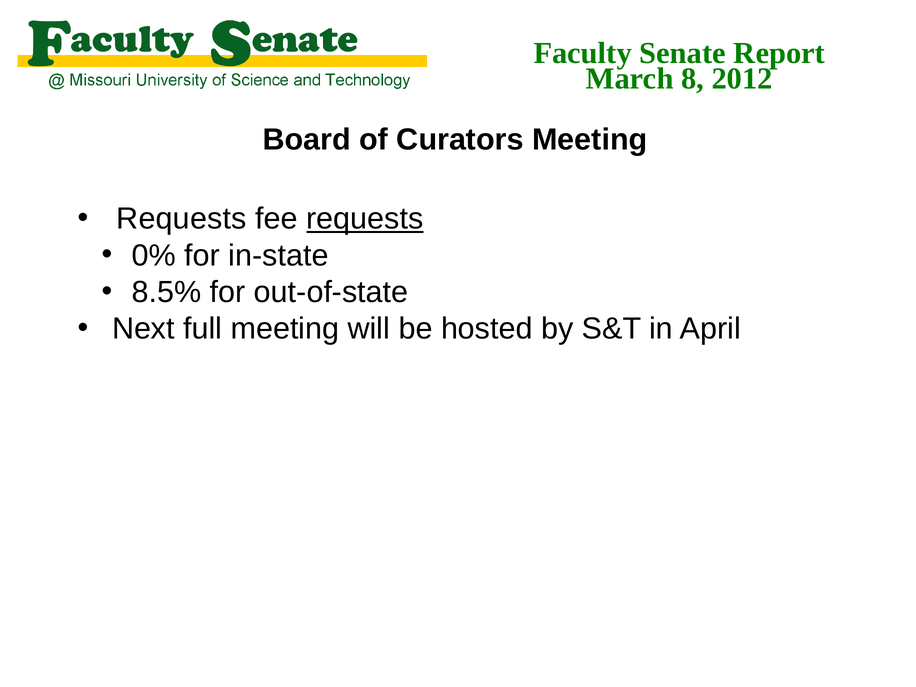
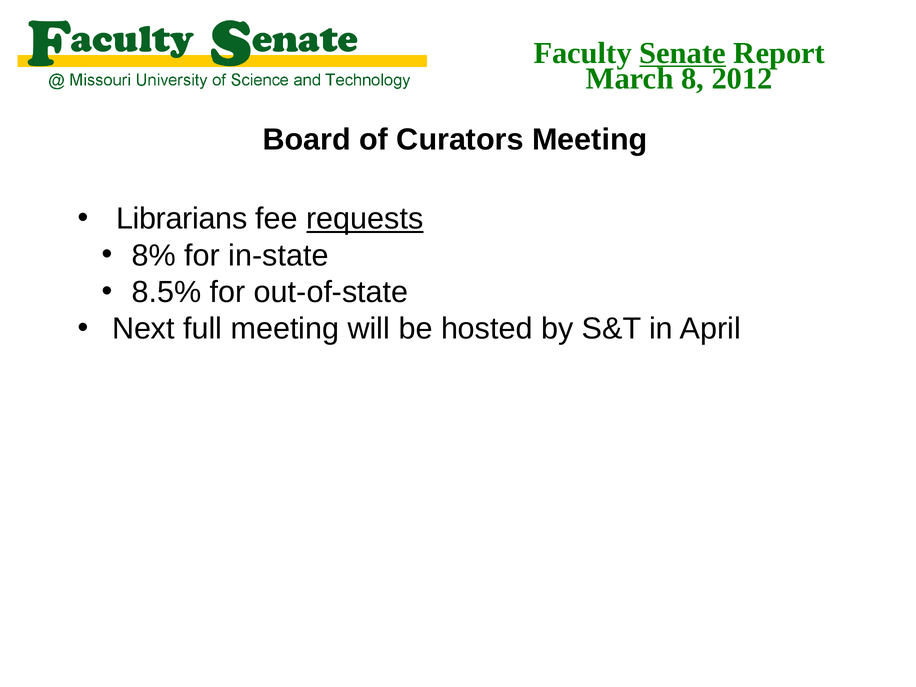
Senate underline: none -> present (683, 53)
Requests: Requests -> Librarians (182, 219)
0%: 0% -> 8% (154, 255)
